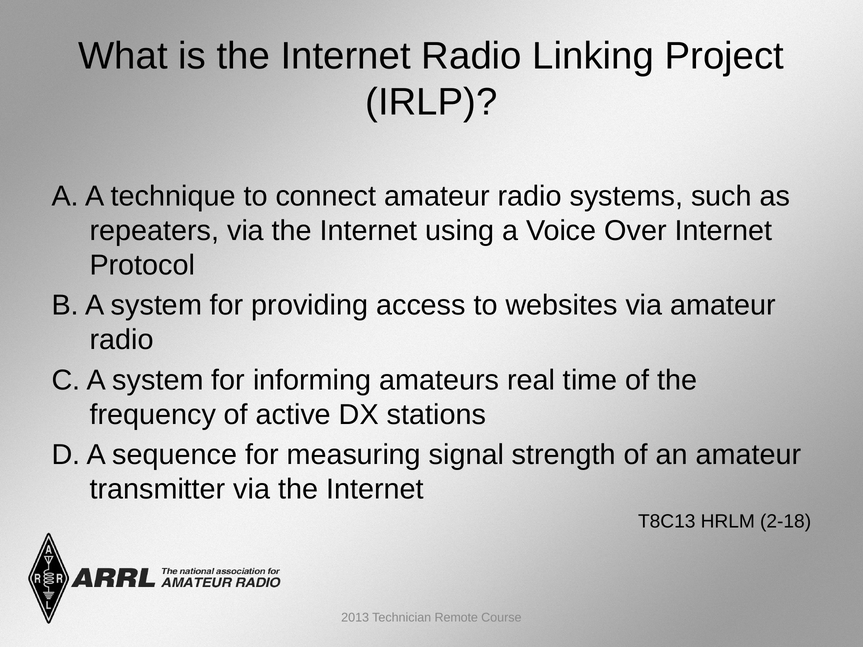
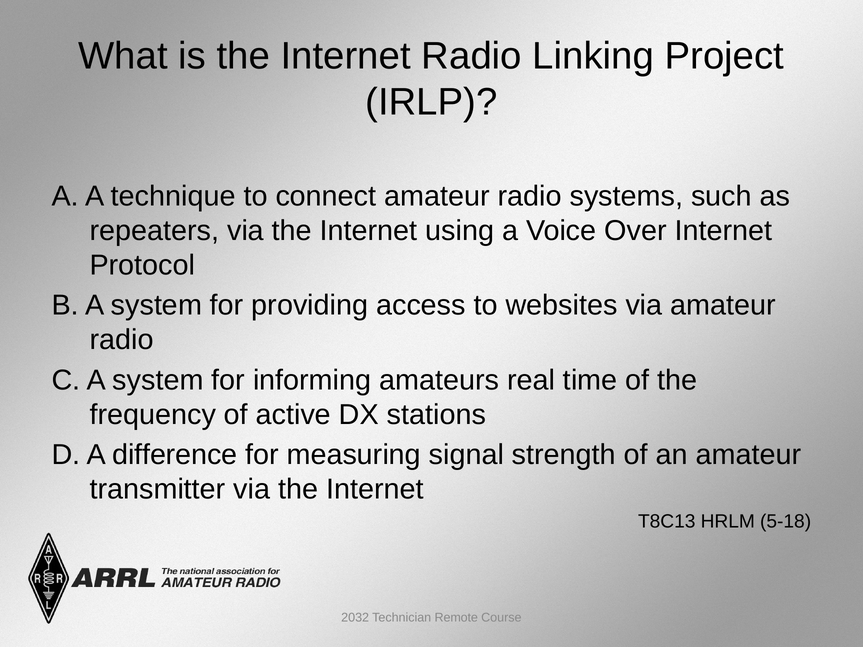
sequence: sequence -> difference (175, 455)
2-18: 2-18 -> 5-18 (786, 521)
2013: 2013 -> 2032 (355, 618)
